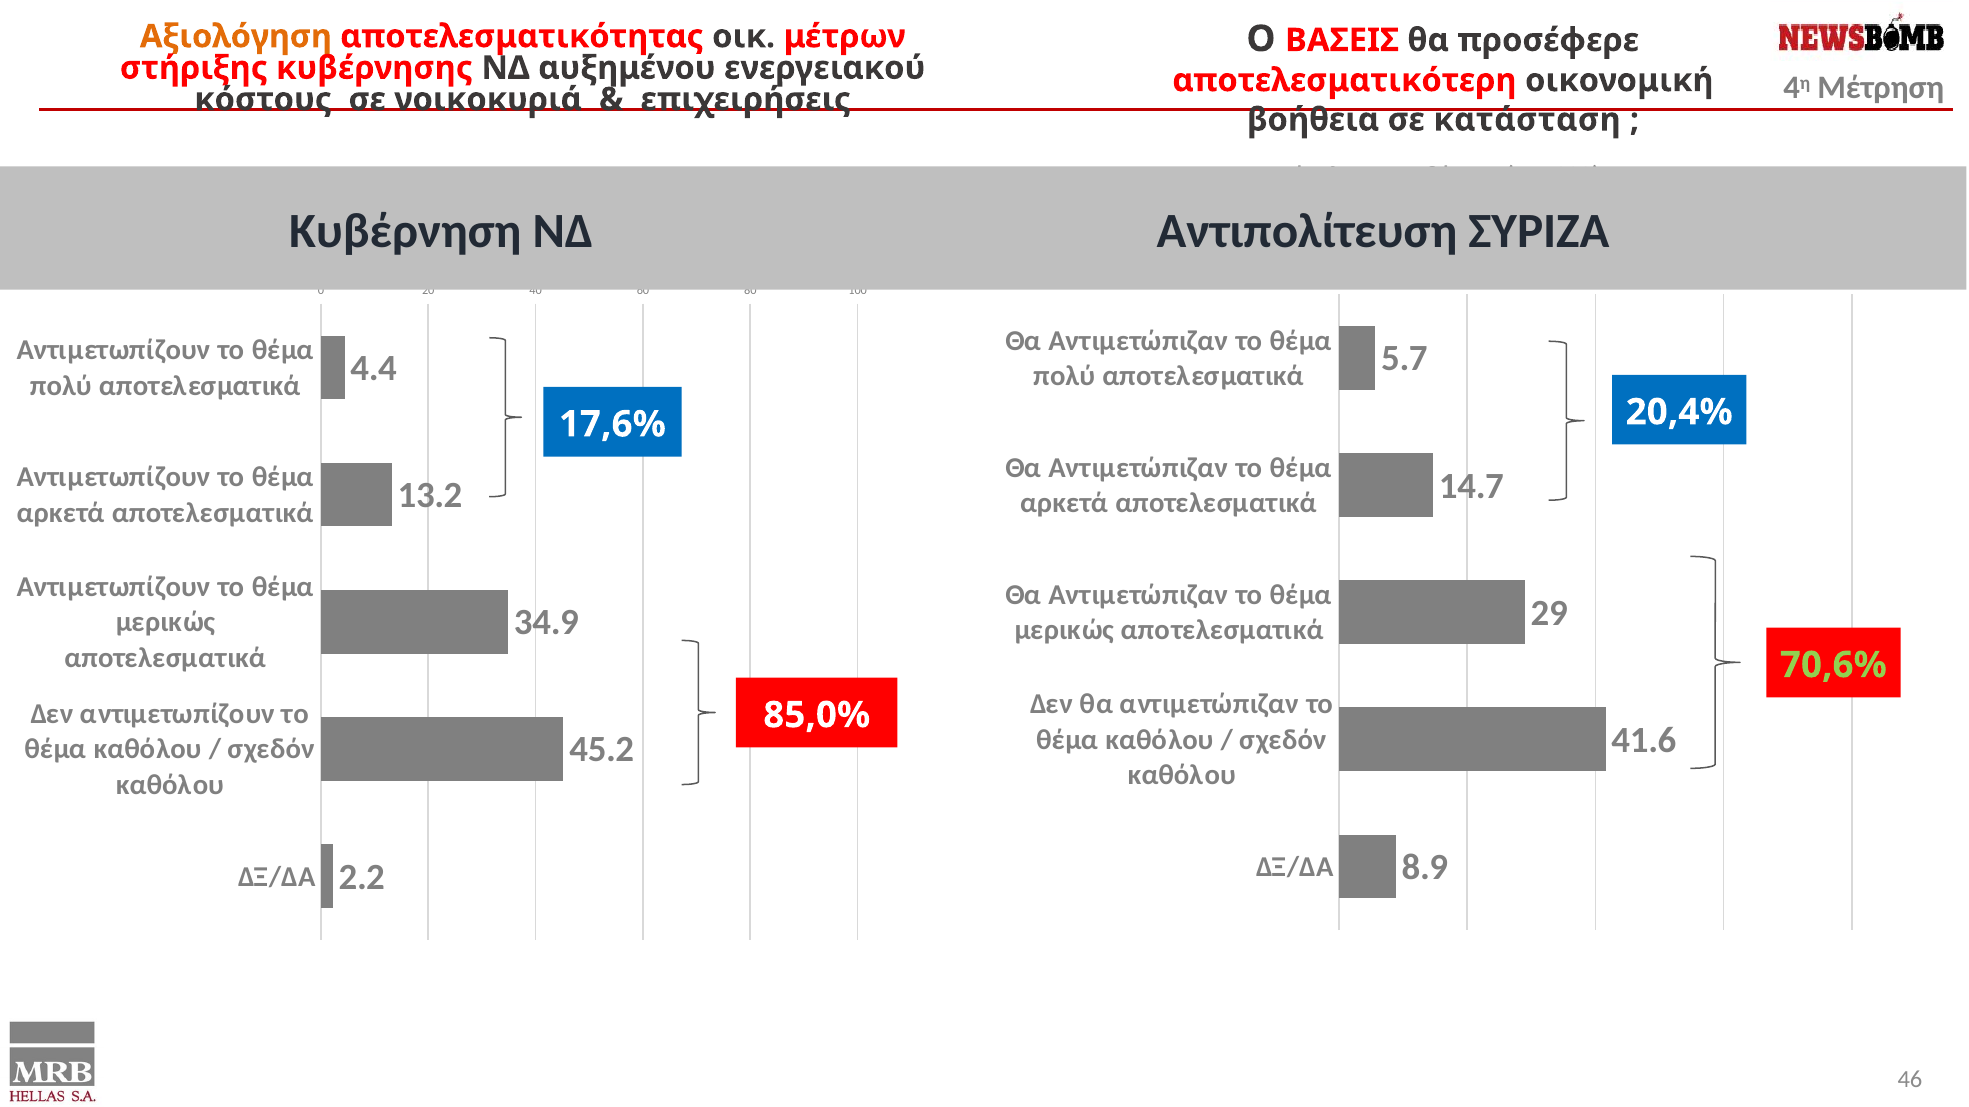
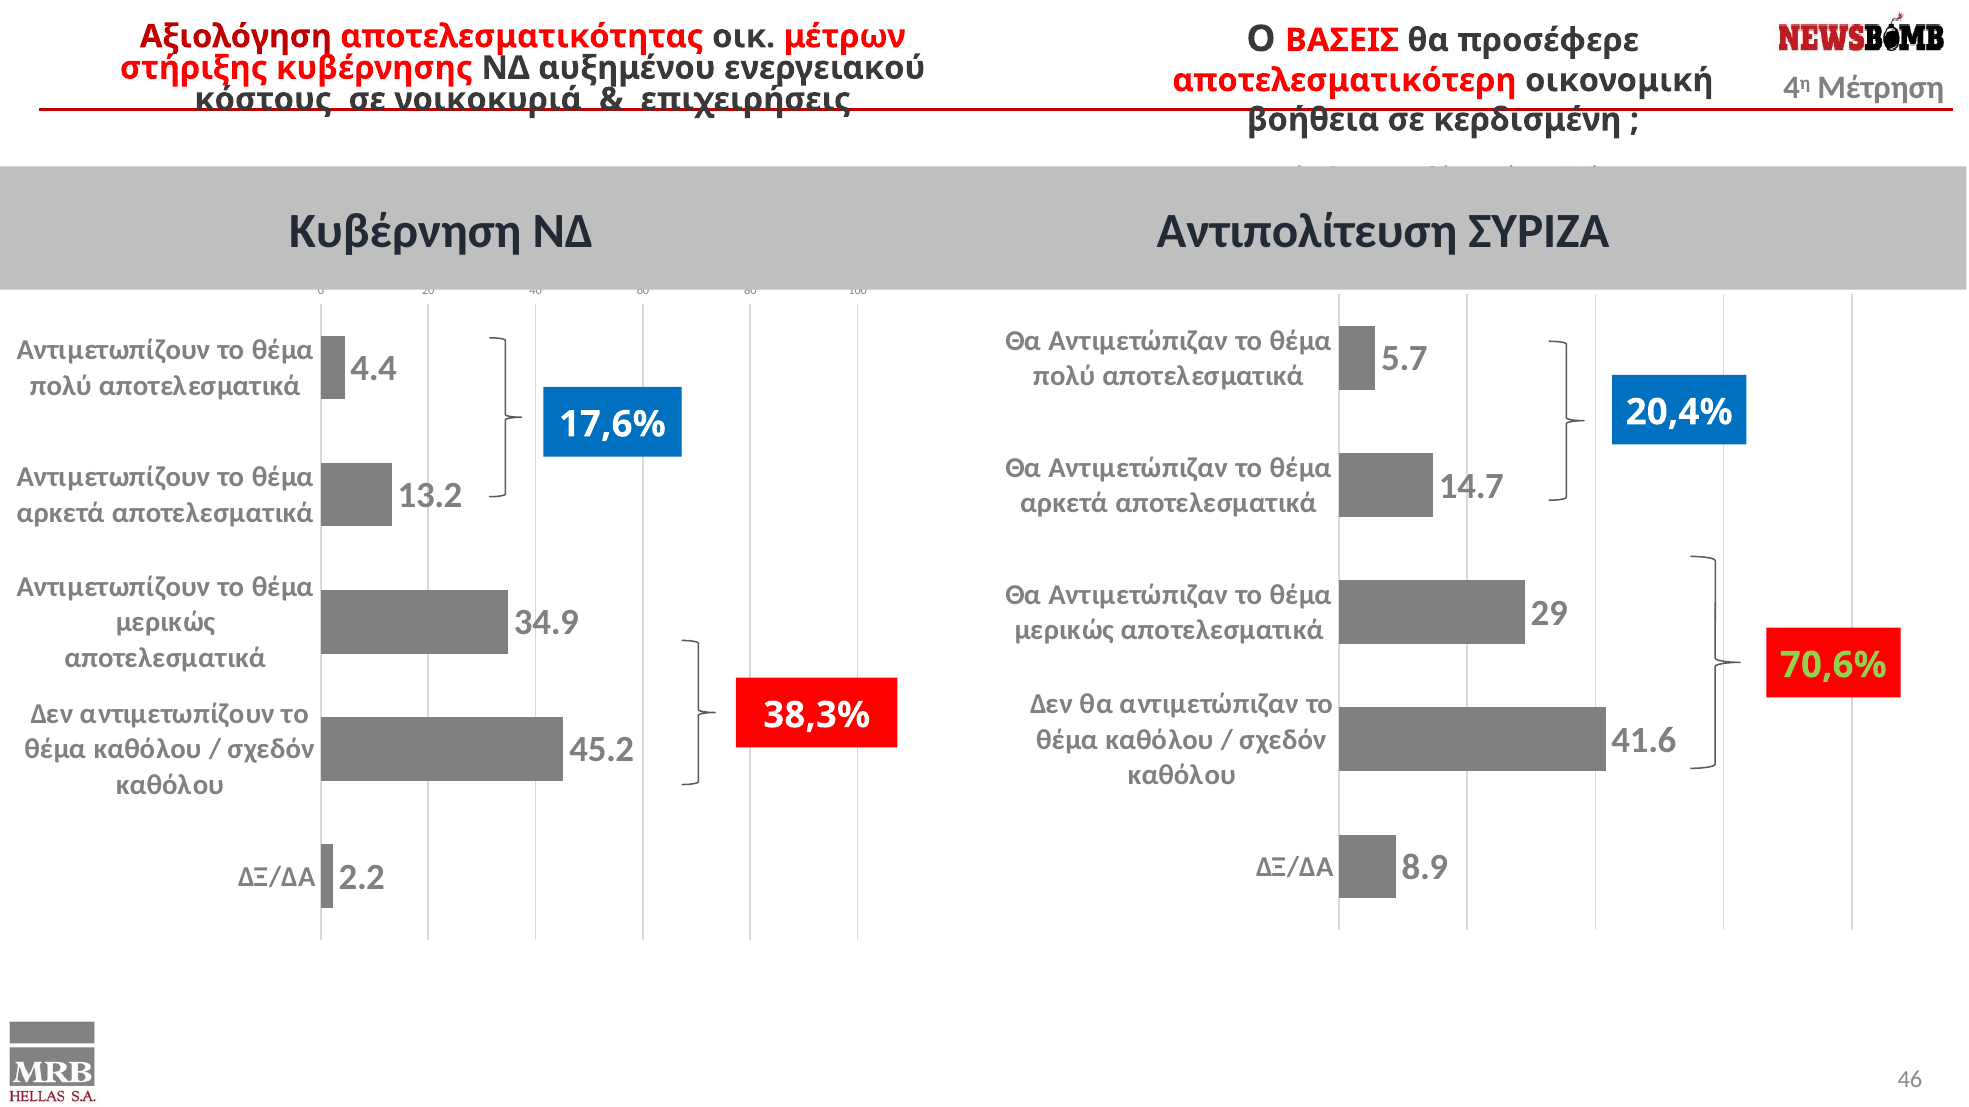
Αξιολόγηση colour: orange -> red (236, 37)
κατάσταση: κατάσταση -> κερδισμένη (1527, 120)
85,0%: 85,0% -> 38,3% (817, 715)
